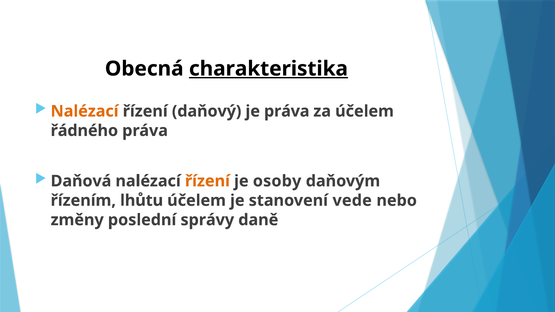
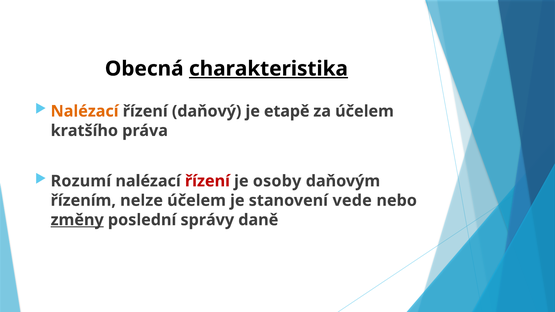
je práva: práva -> etapě (287, 111)
řádného: řádného -> kratšího (84, 131)
Daňová: Daňová -> Rozumí (81, 181)
řízení colour: orange -> red (207, 181)
lhůtu: lhůtu -> nelze (142, 201)
změny underline: none -> present (77, 220)
